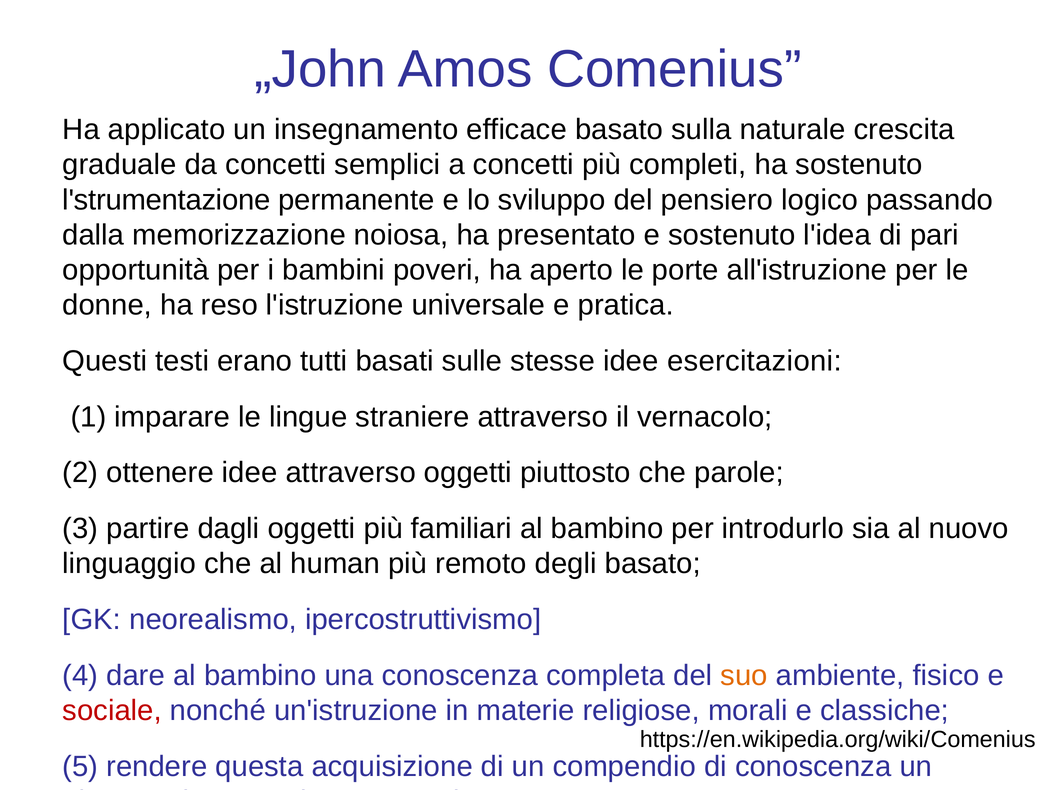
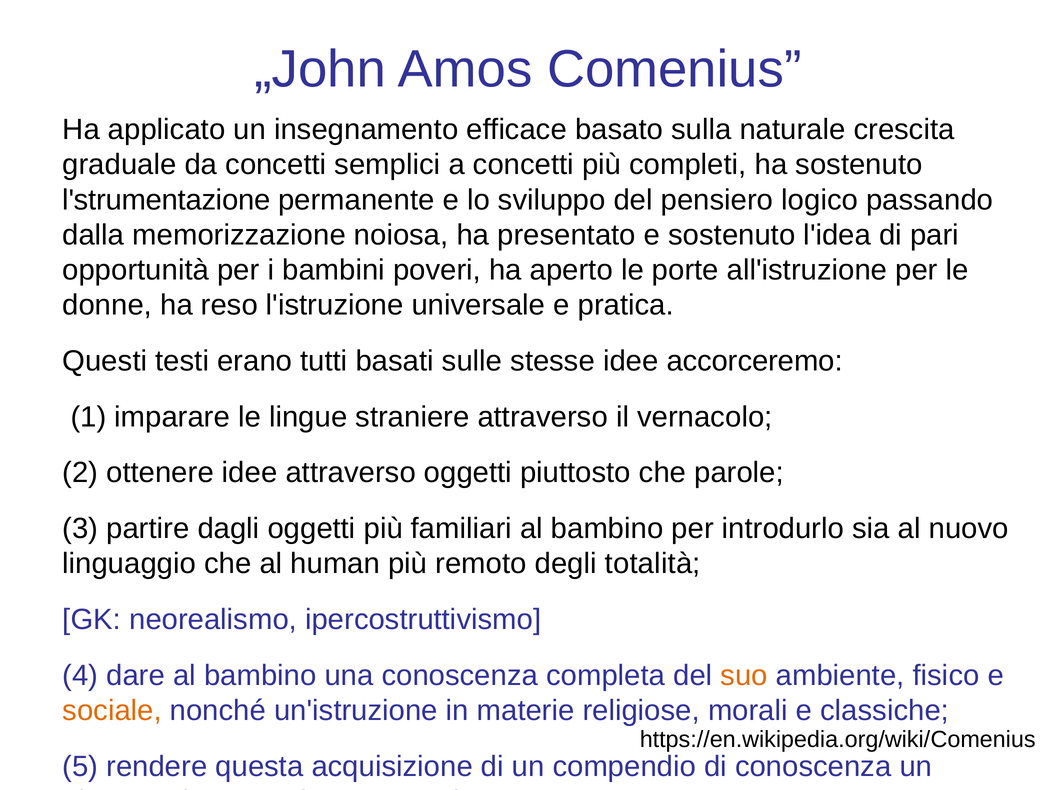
esercitazioni: esercitazioni -> accorceremo (755, 361)
degli basato: basato -> totalità (653, 564)
sociale colour: red -> orange (112, 711)
